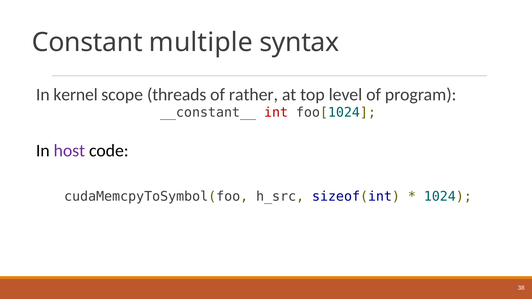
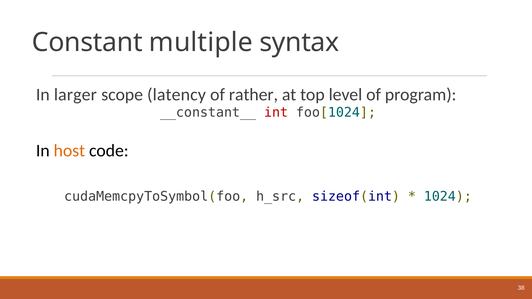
kernel: kernel -> larger (75, 95)
threads: threads -> latency (177, 95)
host colour: purple -> orange (69, 151)
